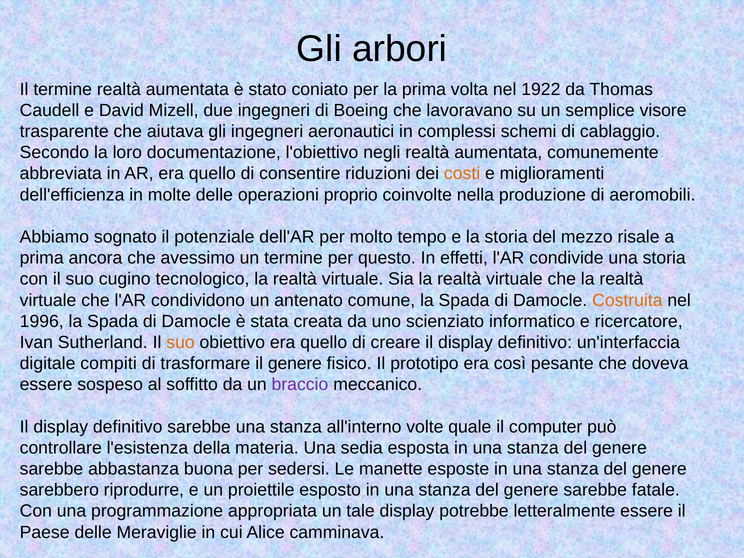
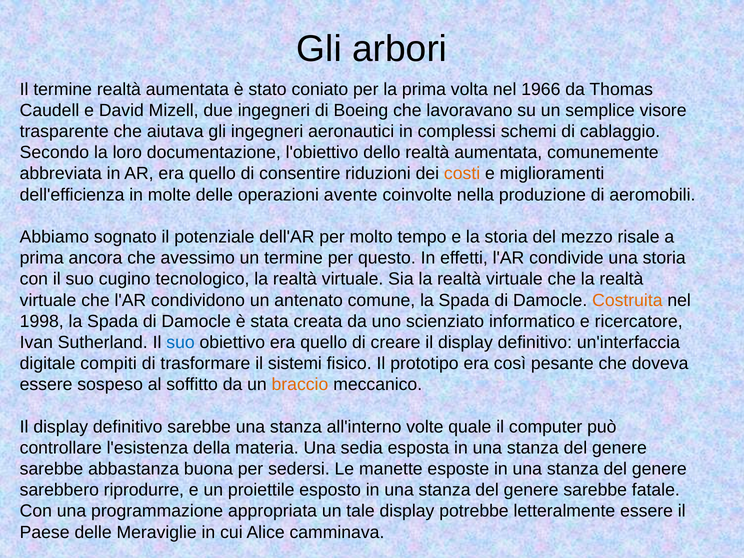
1922: 1922 -> 1966 (541, 89)
negli: negli -> dello (382, 153)
proprio: proprio -> avente (351, 195)
1996: 1996 -> 1998 (42, 321)
suo colour: orange -> blue (181, 342)
il genere: genere -> sistemi (295, 364)
braccio colour: purple -> orange (300, 385)
